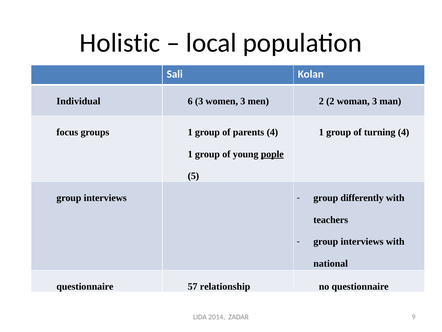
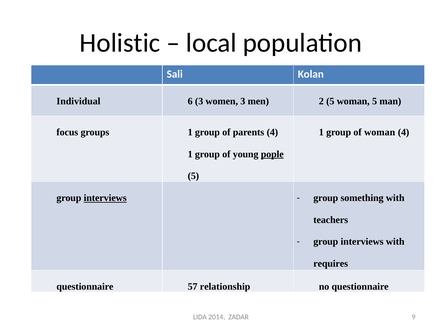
2 2: 2 -> 5 (330, 101)
woman 3: 3 -> 5 (375, 101)
of turning: turning -> woman (380, 132)
interviews underline: none -> present (105, 198)
differently: differently -> something (362, 198)
national: national -> requires (331, 263)
